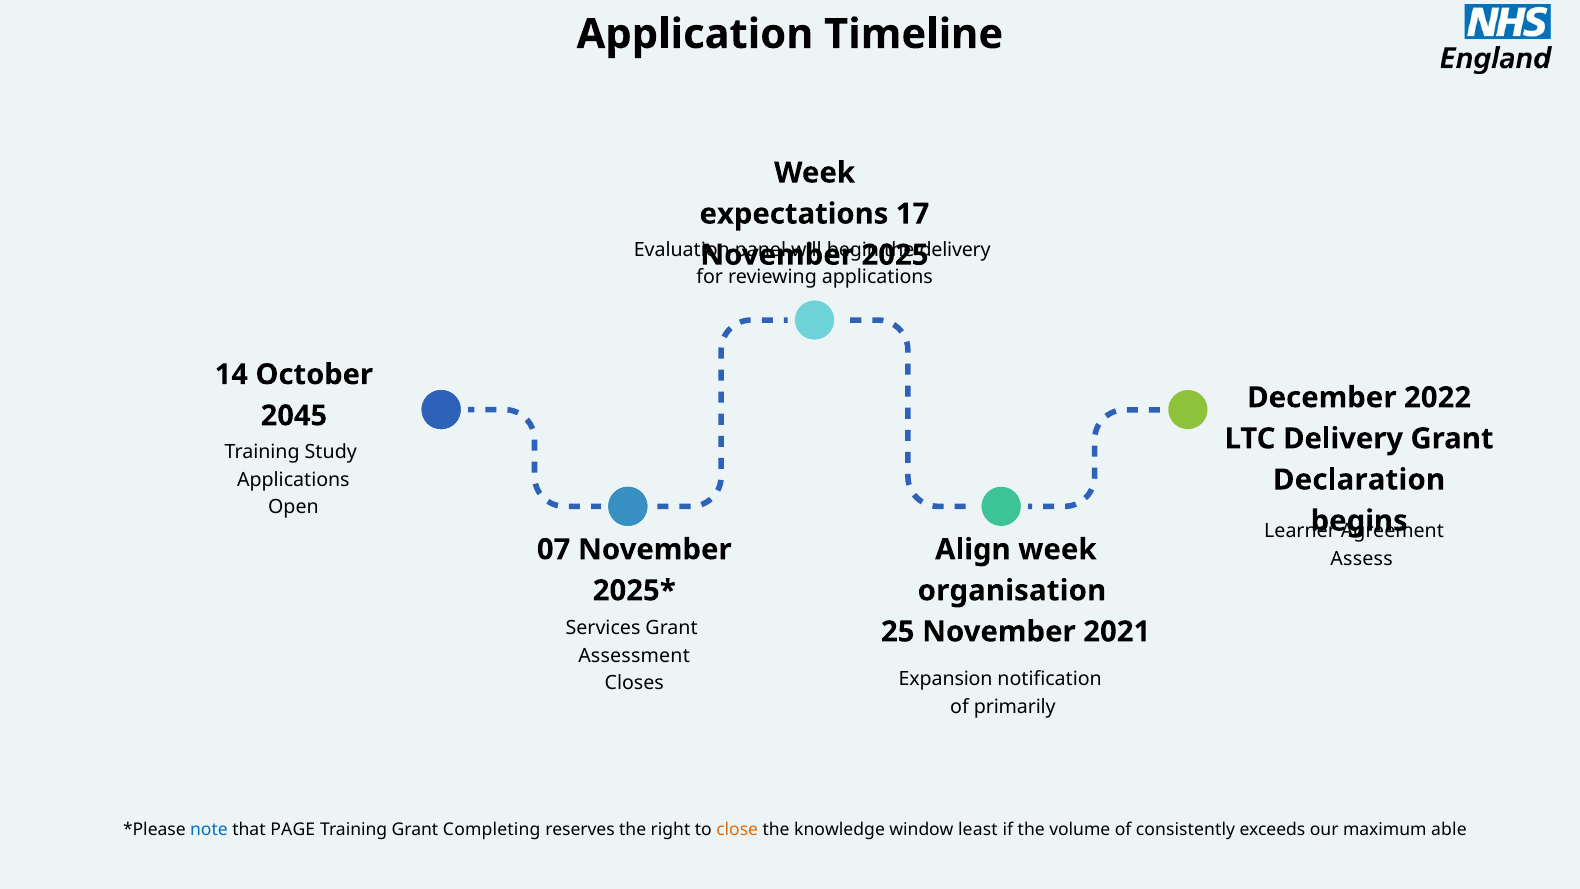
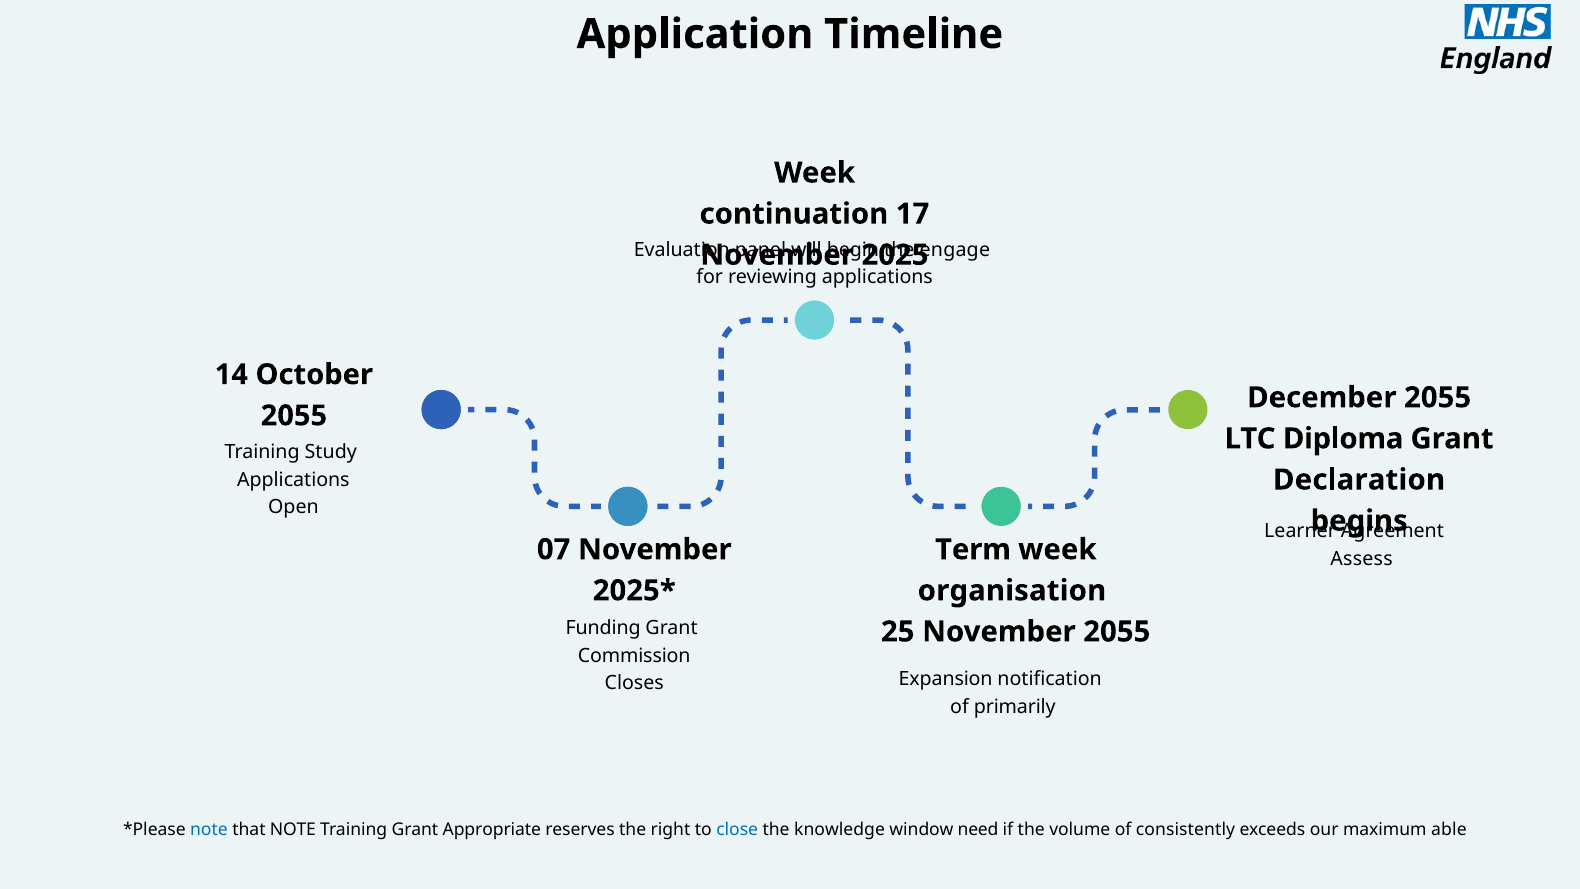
expectations: expectations -> continuation (794, 214)
delivery: delivery -> engage (955, 249)
December 2022: 2022 -> 2055 (1438, 397)
2045: 2045 -> 2055 (294, 416)
LTC Delivery: Delivery -> Diploma (1343, 439)
Align: Align -> Term (973, 549)
Services: Services -> Funding (603, 628)
November 2021: 2021 -> 2055 (1117, 632)
Assessment: Assessment -> Commission (634, 656)
that PAGE: PAGE -> NOTE (293, 830)
Completing: Completing -> Appropriate (492, 830)
close colour: orange -> blue (737, 830)
least: least -> need (978, 830)
